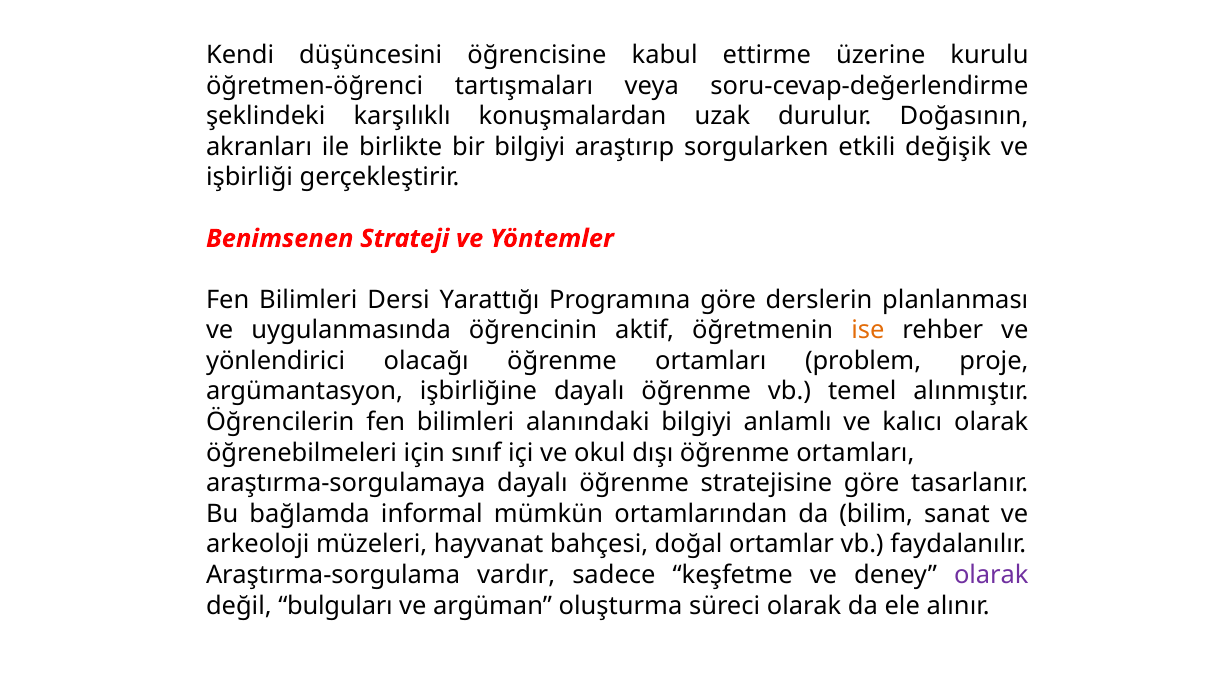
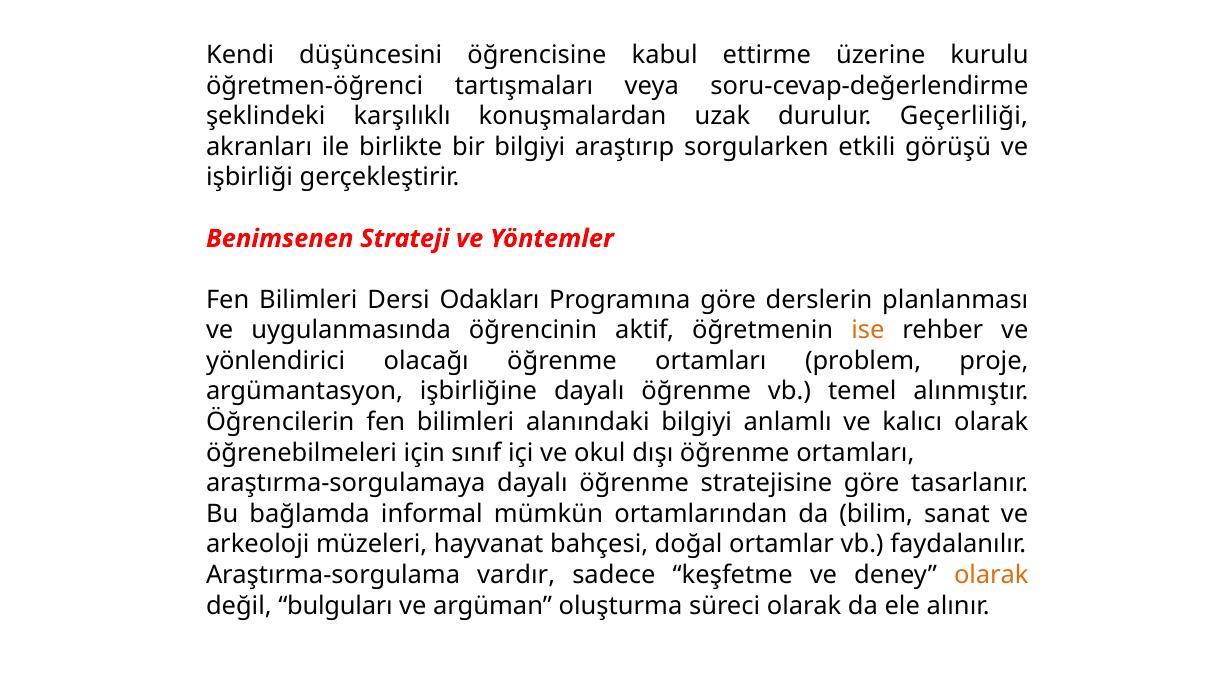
Doğasının: Doğasının -> Geçerliliği (964, 116)
değişik: değişik -> görüşü (948, 147)
Yarattığı: Yarattığı -> Odakları (490, 300)
olarak colour: purple -> orange (991, 575)
